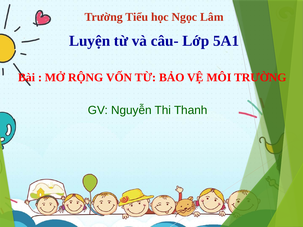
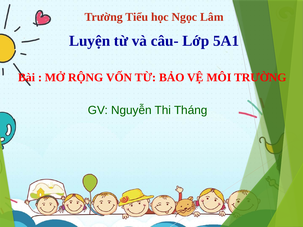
Thanh: Thanh -> Tháng (191, 110)
